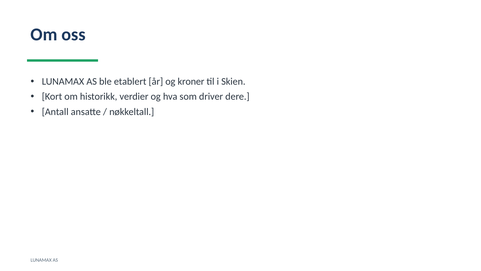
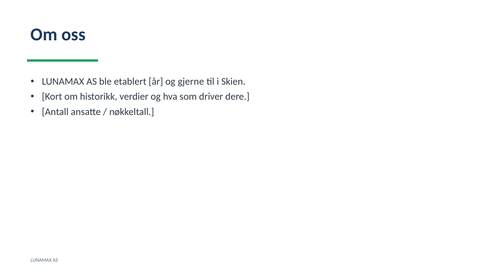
kroner: kroner -> gjerne (191, 81)
